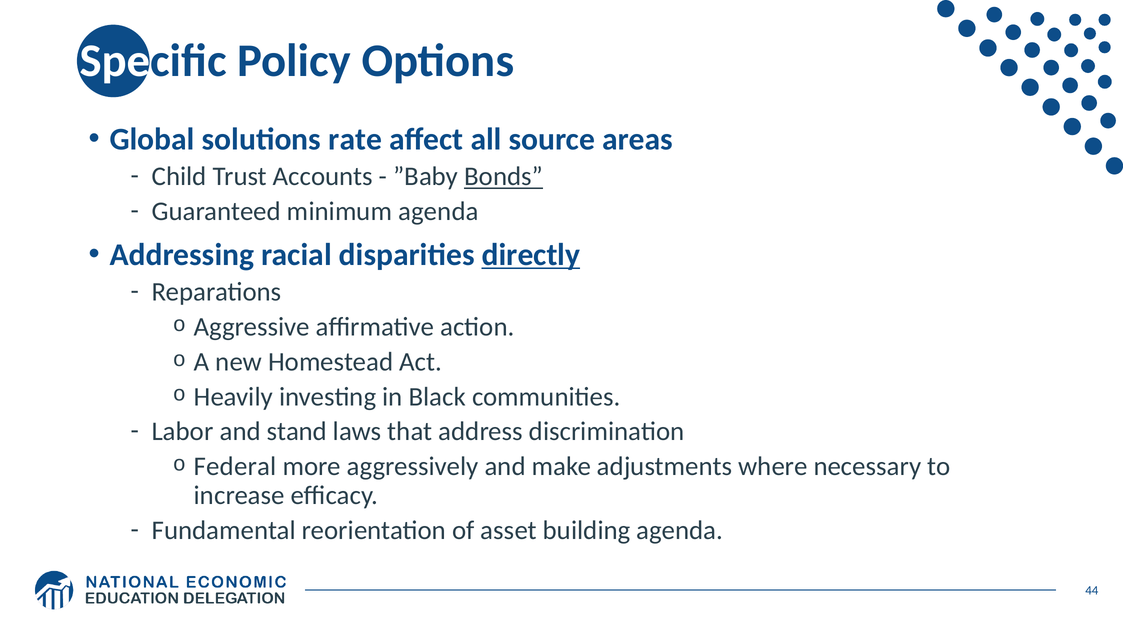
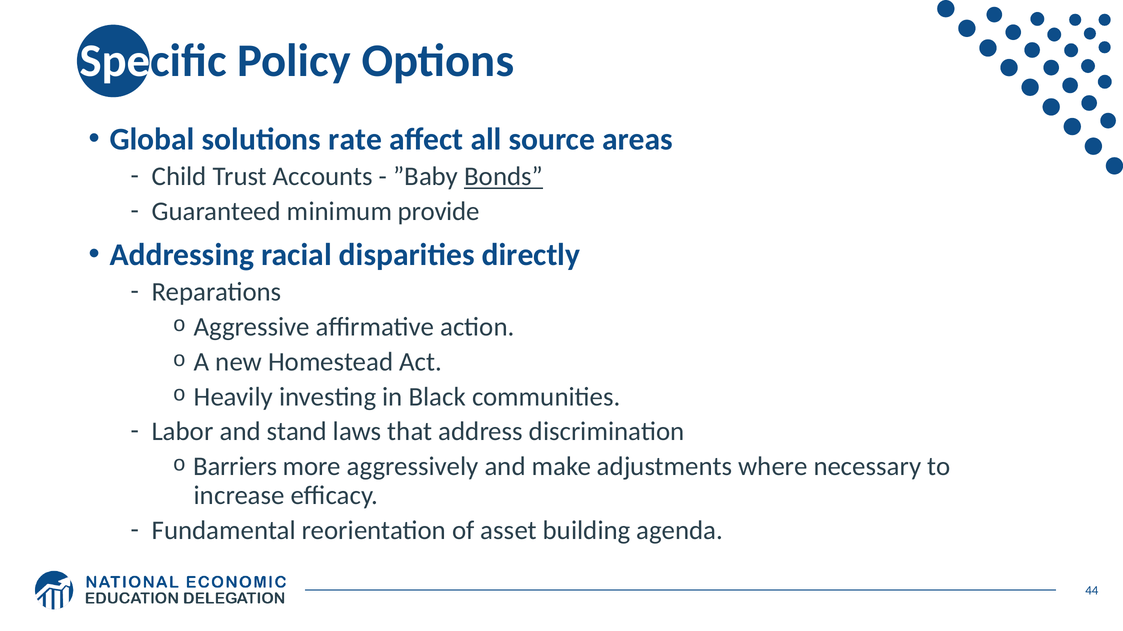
minimum agenda: agenda -> provide (439, 212)
directly underline: present -> none (531, 255)
Federal: Federal -> Barriers (235, 467)
